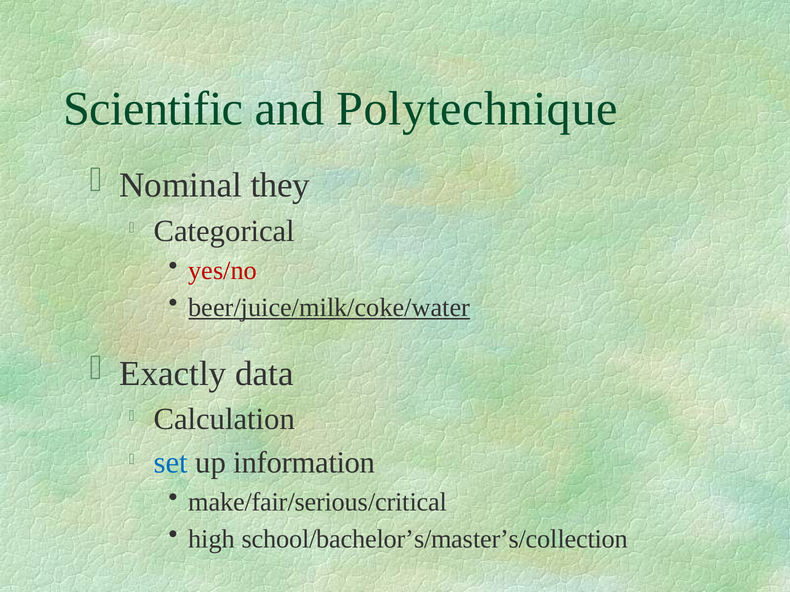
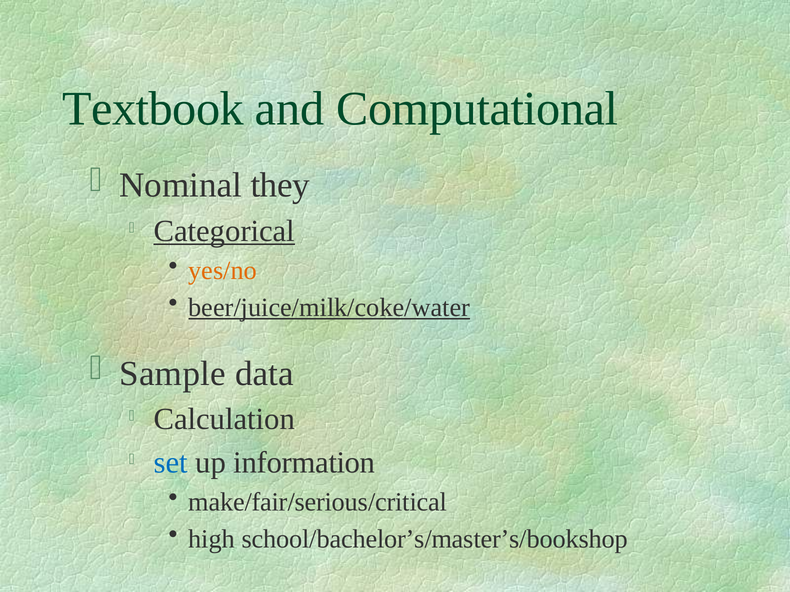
Scientific: Scientific -> Textbook (153, 109)
Polytechnique: Polytechnique -> Computational (477, 109)
Categorical underline: none -> present (224, 231)
yes/no colour: red -> orange (223, 271)
Exactly: Exactly -> Sample (173, 374)
school/bachelor’s/master’s/collection: school/bachelor’s/master’s/collection -> school/bachelor’s/master’s/bookshop (435, 540)
